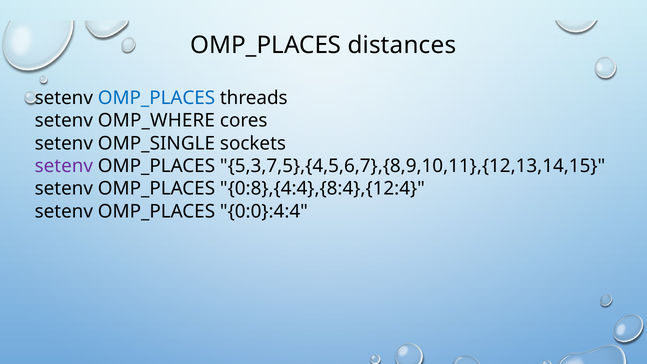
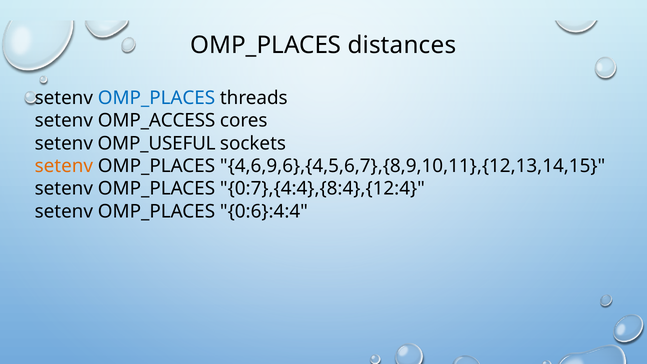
OMP_WHERE: OMP_WHERE -> OMP_ACCESS (157, 121)
OMP_SINGLE: OMP_SINGLE -> OMP_USEFUL (157, 143)
setenv colour: purple -> orange (64, 166)
5,3,7,5},{4,5,6,7},{8,9,10,11},{12,13,14,15: 5,3,7,5},{4,5,6,7},{8,9,10,11},{12,13,14,15 -> 4,6,9,6},{4,5,6,7},{8,9,10,11},{12,13,14,15 (413, 166)
0:8},{4:4},{8:4},{12:4: 0:8},{4:4},{8:4},{12:4 -> 0:7},{4:4},{8:4},{12:4 (322, 189)
0:0}:4:4: 0:0}:4:4 -> 0:6}:4:4 (264, 211)
